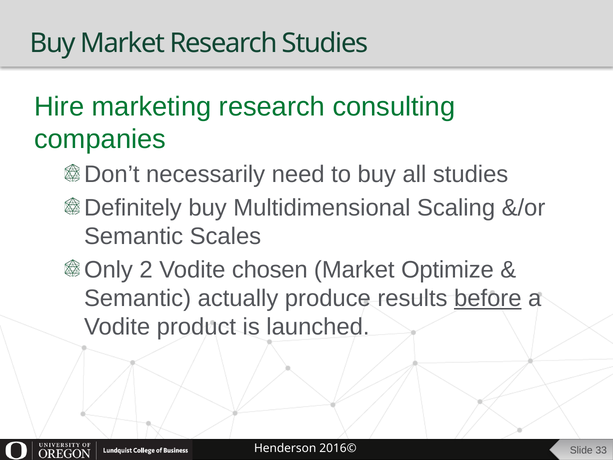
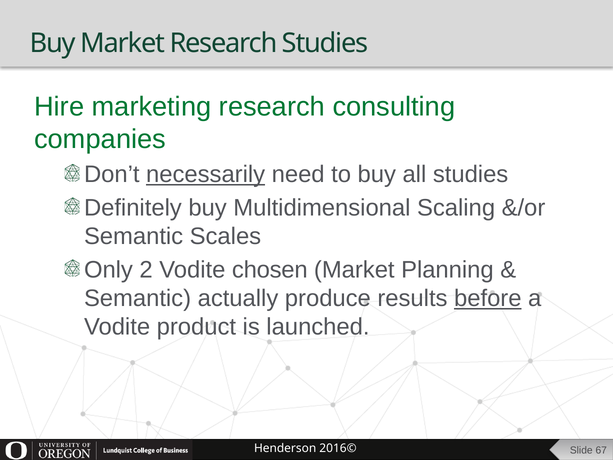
necessarily underline: none -> present (206, 174)
Optimize: Optimize -> Planning (447, 270)
33: 33 -> 67 (601, 450)
